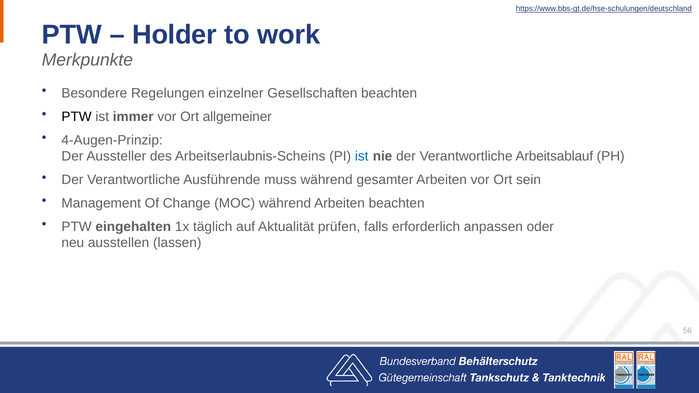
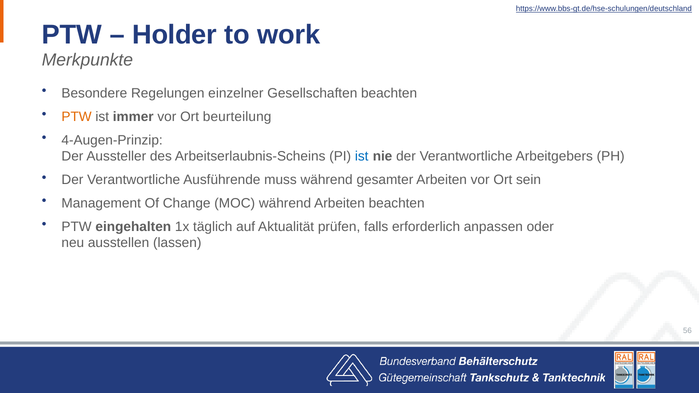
PTW colour: black -> orange (77, 117)
allgemeiner: allgemeiner -> beurteilung (237, 117)
Arbeitsablauf: Arbeitsablauf -> Arbeitgebers (554, 156)
